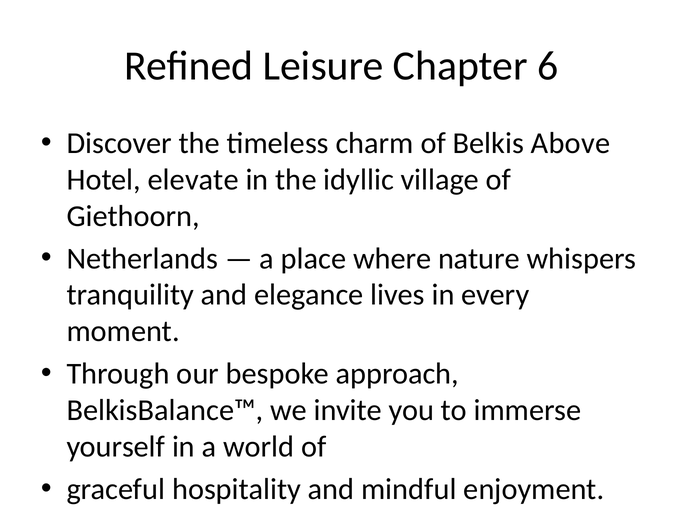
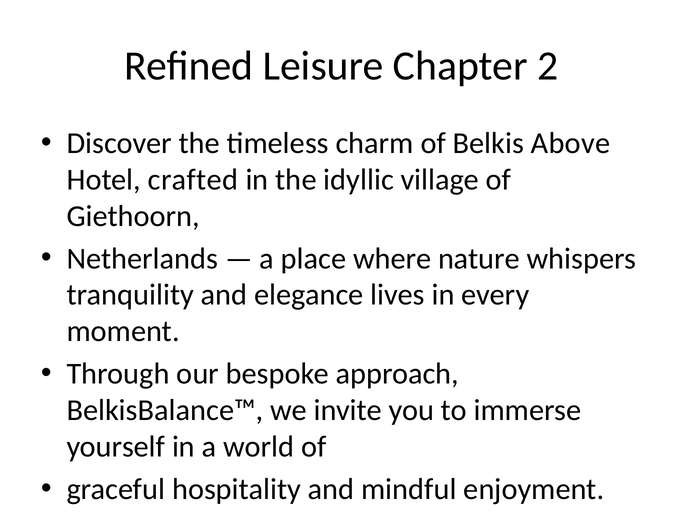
6: 6 -> 2 (548, 66)
Hotel elevate: elevate -> crafted (193, 180)
